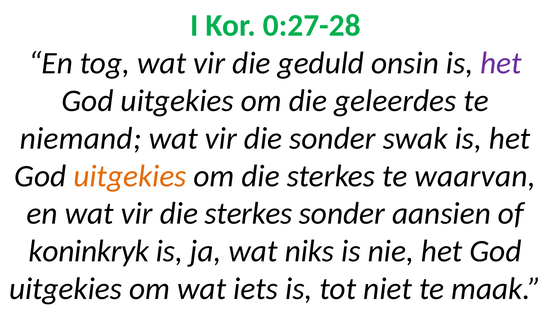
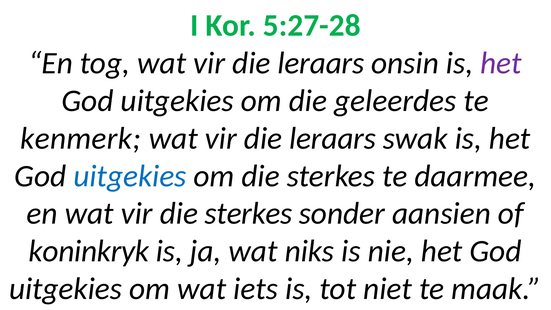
0:27-28: 0:27-28 -> 5:27-28 (312, 25)
geduld: geduld -> leraars (321, 63)
niemand: niemand -> kenmerk (81, 138)
sonder: sonder -> leraars (333, 138)
uitgekies colour: orange -> blue (130, 176)
waarvan: waarvan -> daarmee (475, 176)
